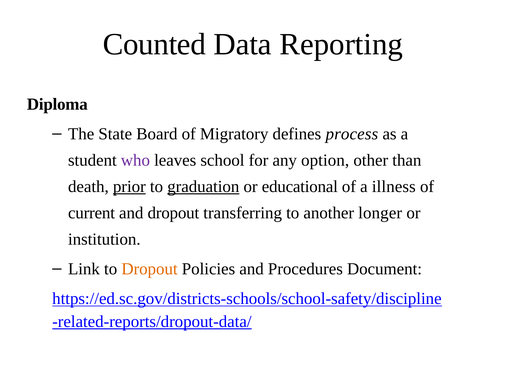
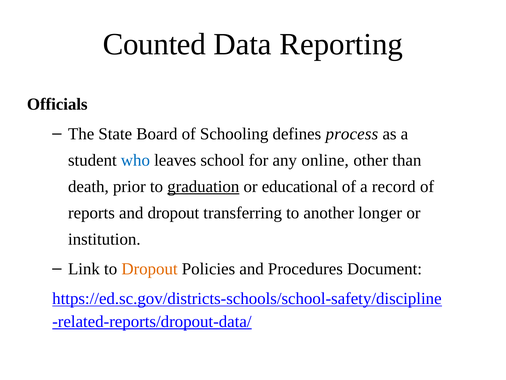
Diploma: Diploma -> Officials (57, 104)
Migratory: Migratory -> Schooling (234, 134)
who colour: purple -> blue (135, 160)
option: option -> online (325, 160)
prior underline: present -> none (129, 186)
illness: illness -> record (394, 186)
current: current -> reports (91, 213)
